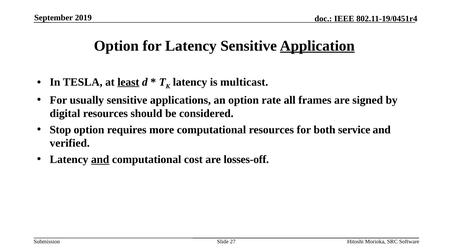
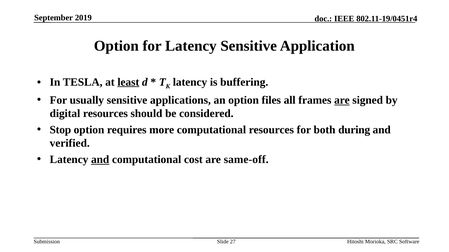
Application underline: present -> none (317, 46)
multicast: multicast -> buffering (244, 82)
rate: rate -> files (271, 100)
are underline: none -> present (342, 100)
service: service -> during (354, 130)
losses-off: losses-off -> same-off (246, 160)
